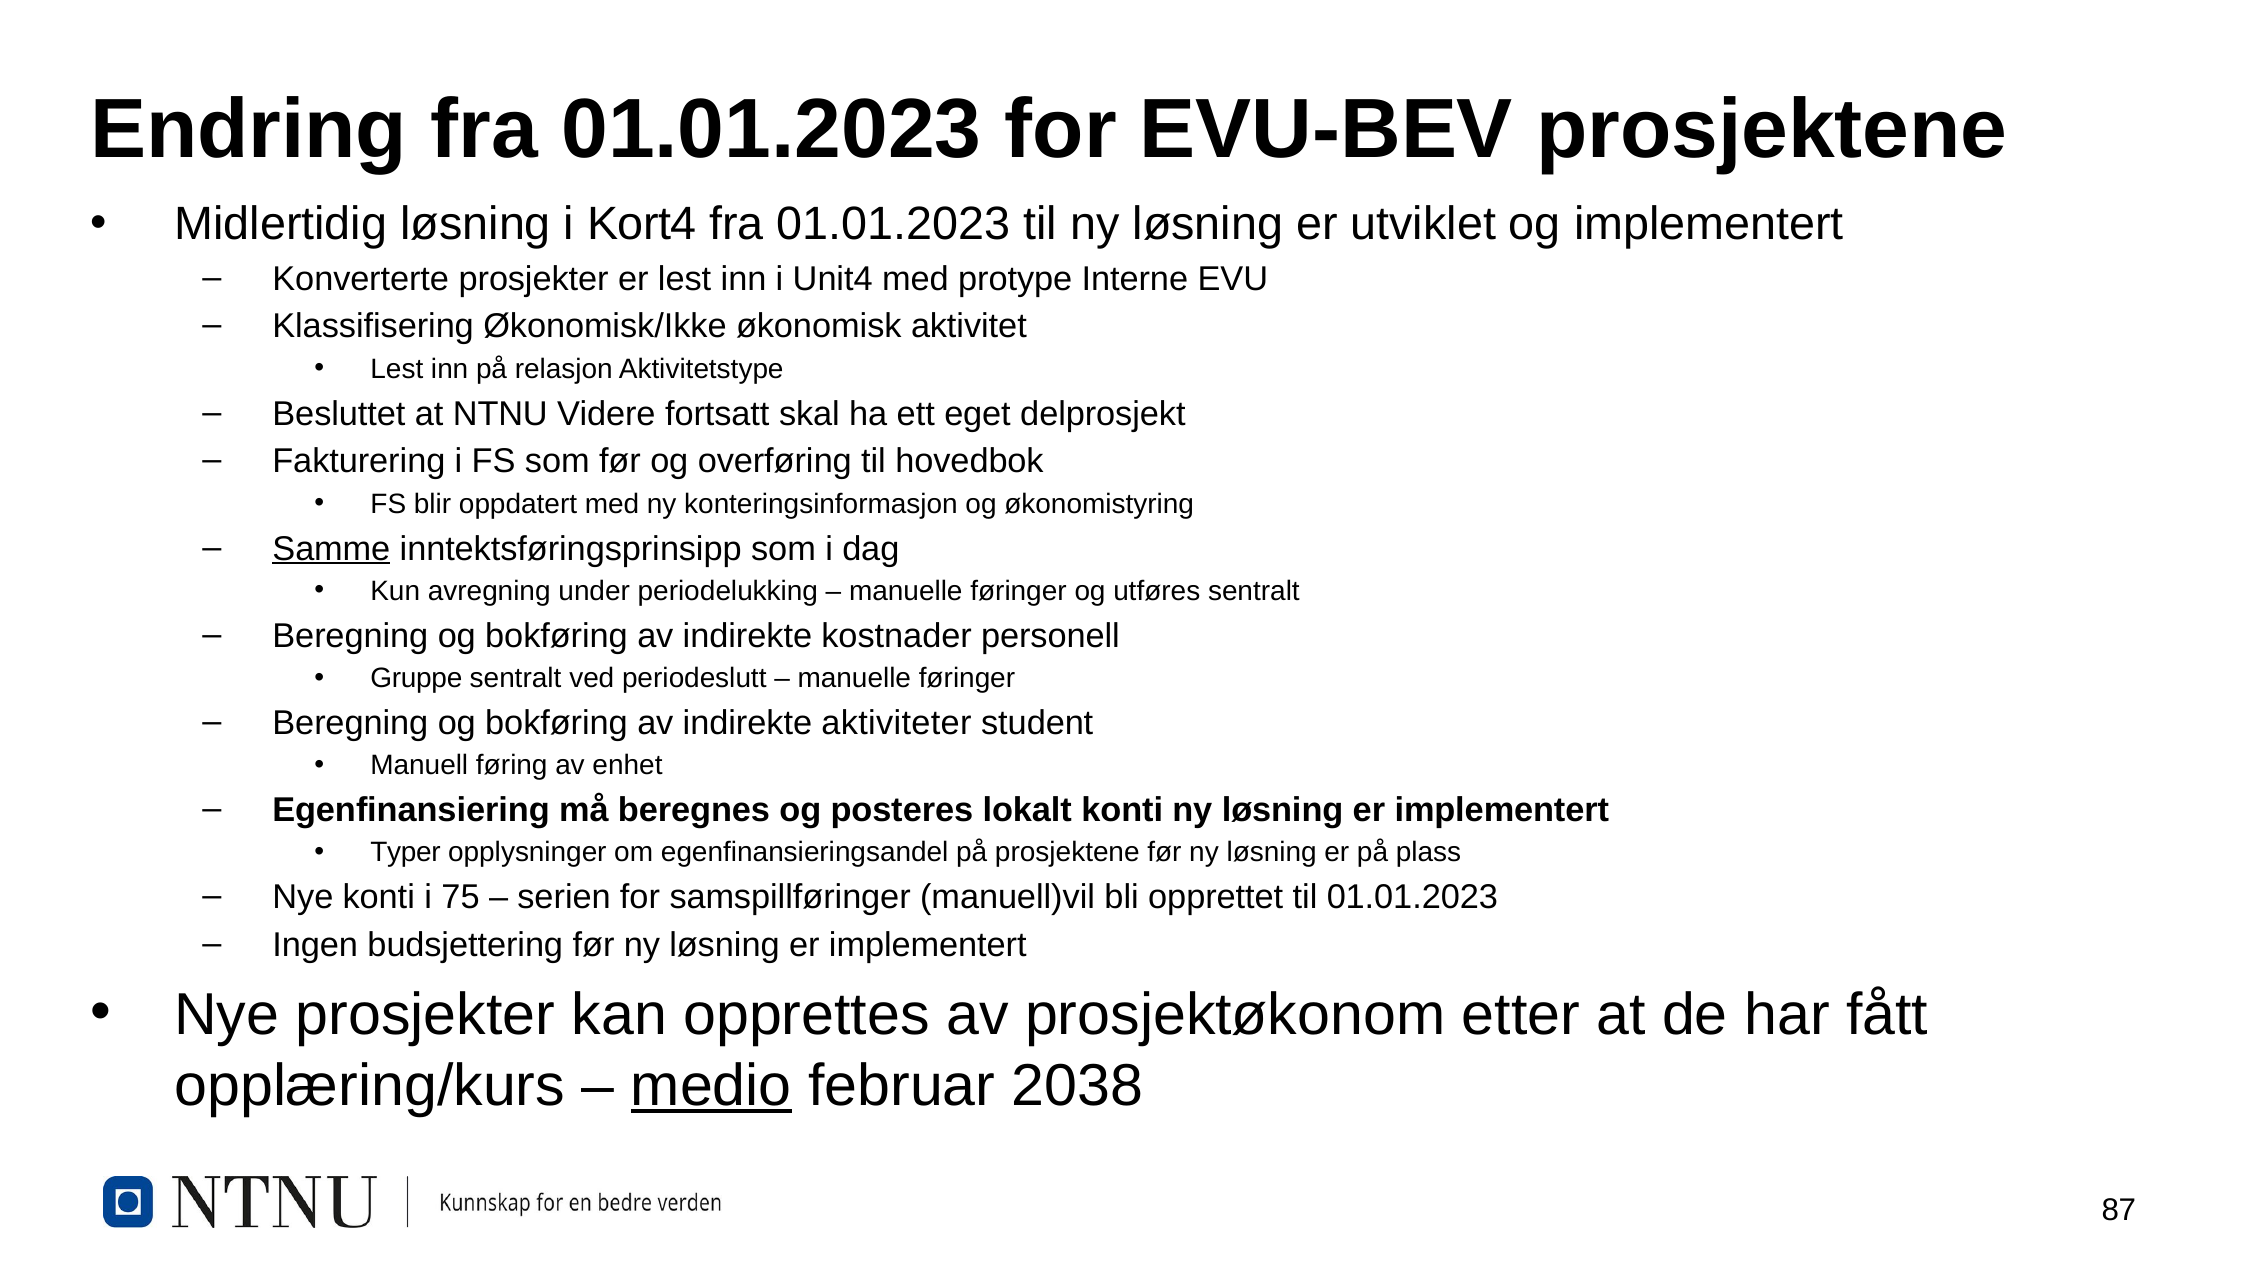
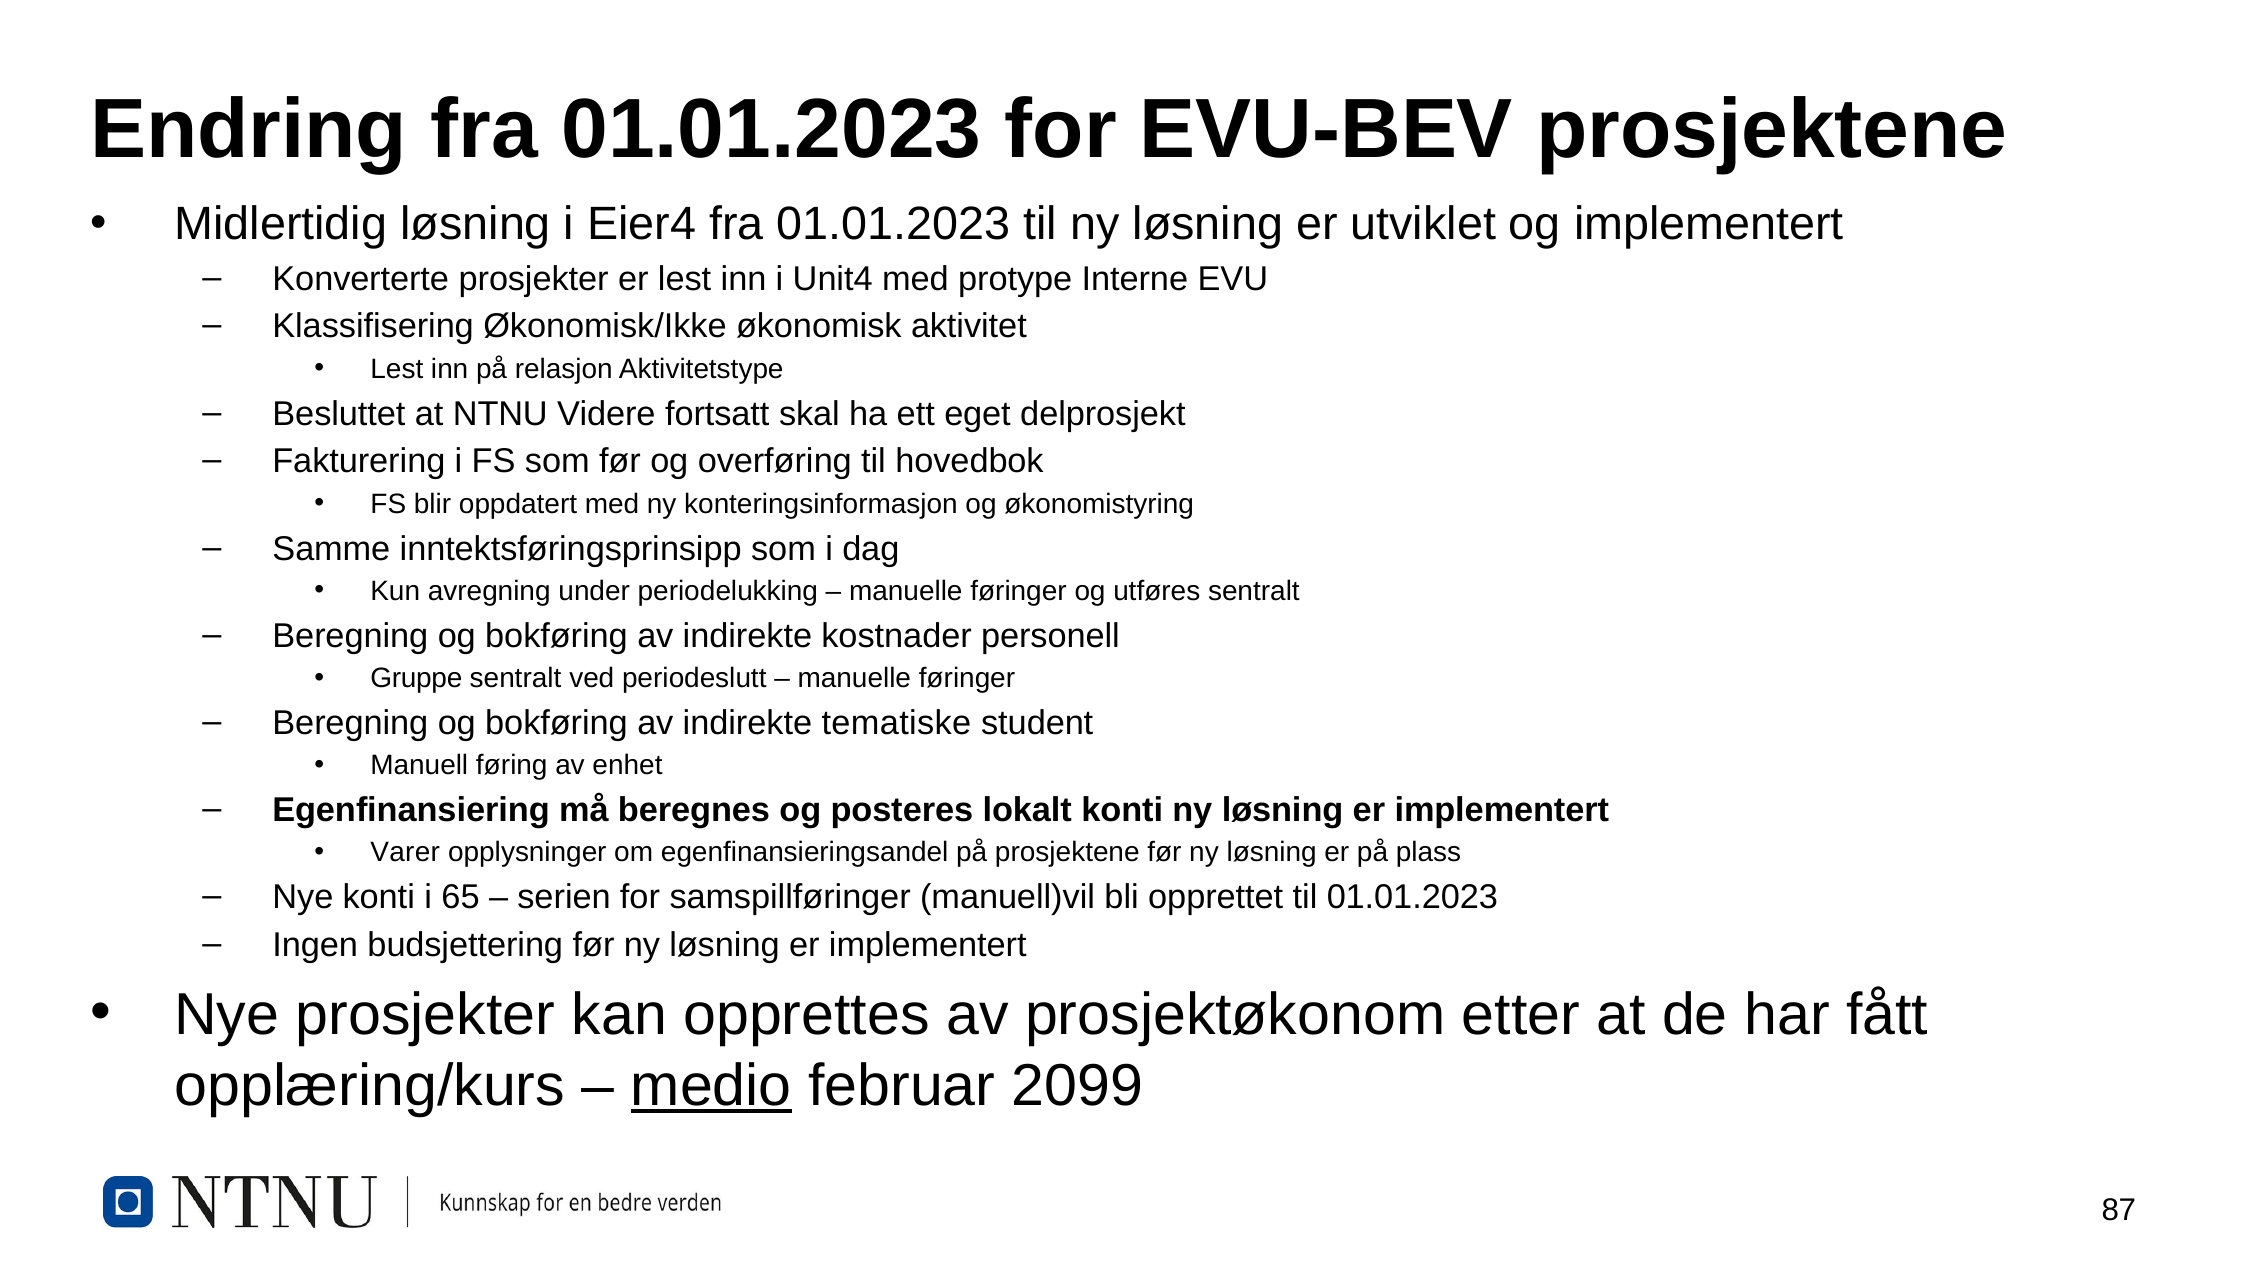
Kort4: Kort4 -> Eier4 (642, 224)
Samme underline: present -> none (331, 548)
aktiviteter: aktiviteter -> tematiske (896, 723)
Typer: Typer -> Varer (405, 852)
75: 75 -> 65 (461, 897)
2038: 2038 -> 2099 (1078, 1085)
